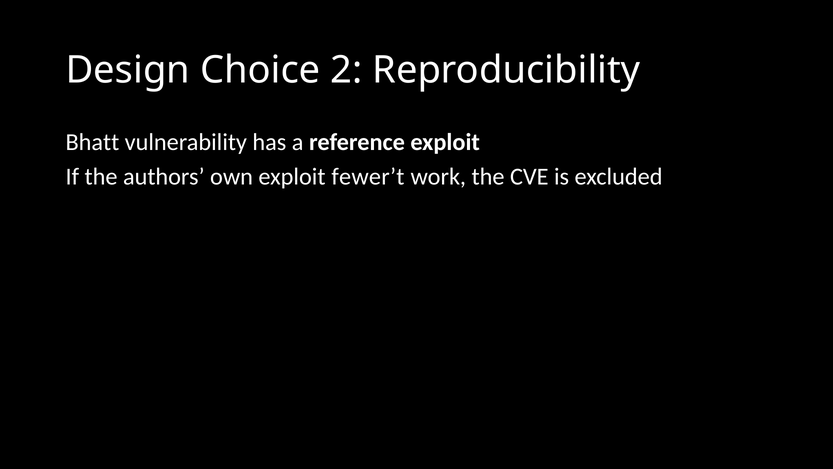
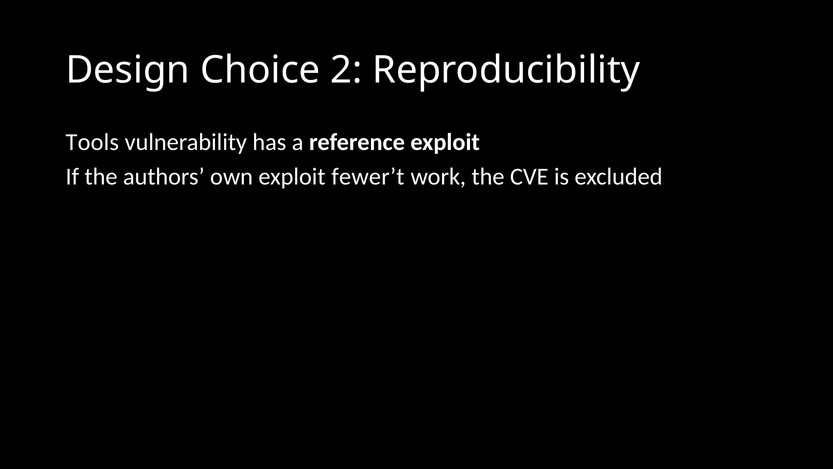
Bhatt: Bhatt -> Tools (92, 142)
